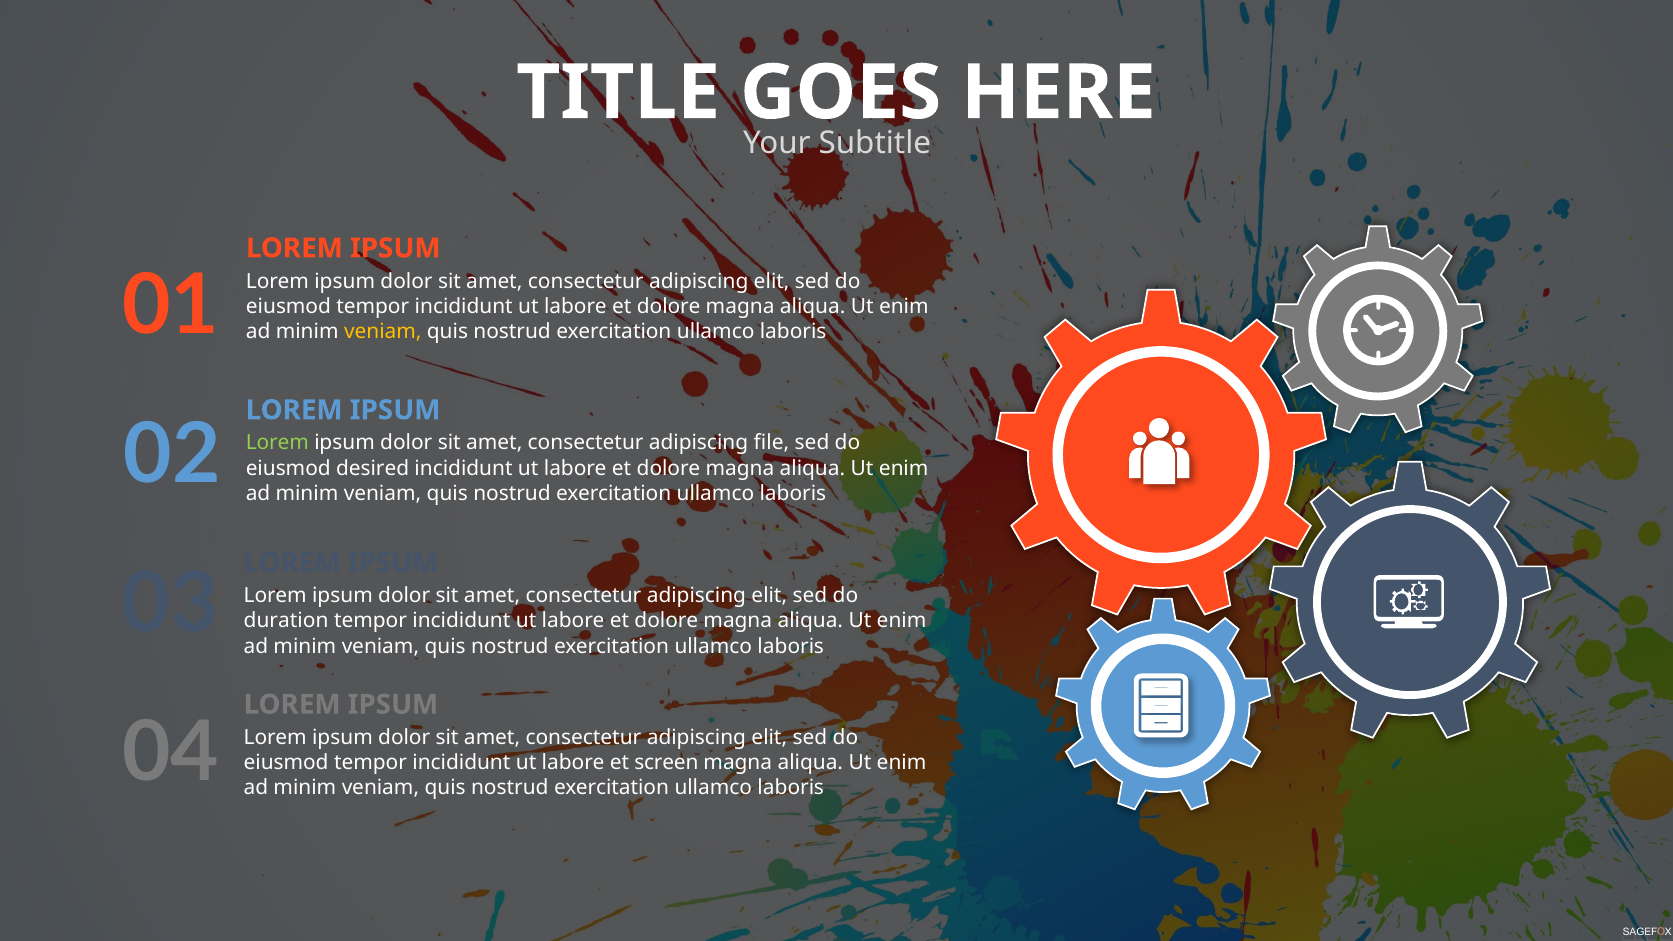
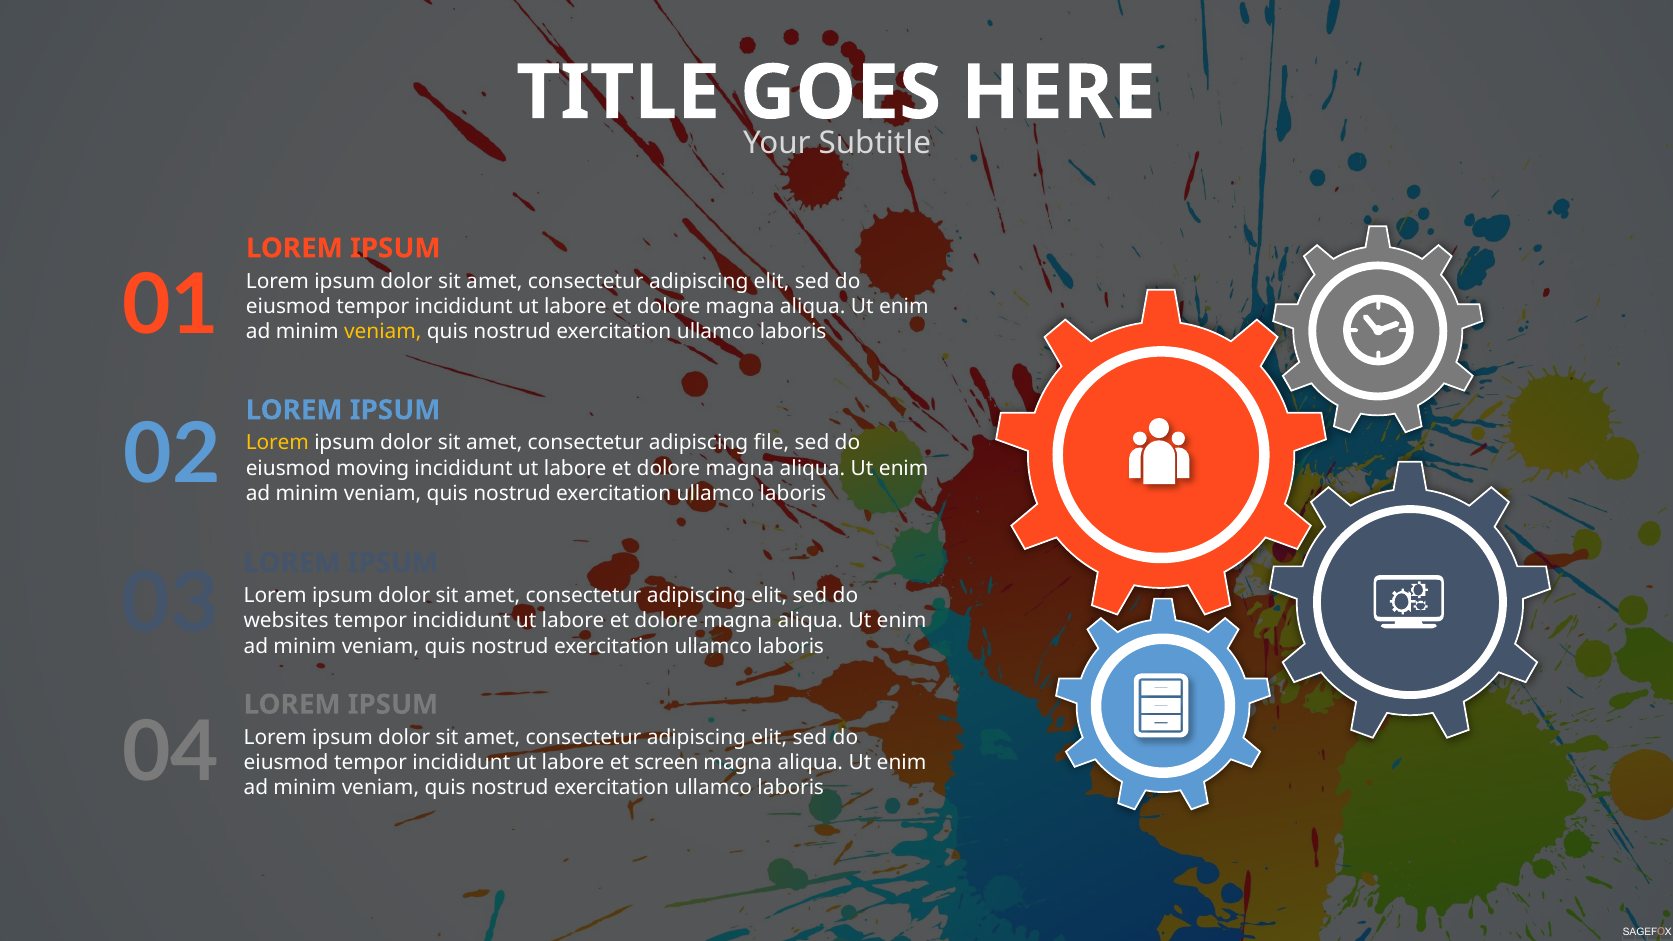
Lorem colour: light green -> yellow (277, 443)
desired: desired -> moving (373, 468)
duration: duration -> websites (286, 621)
